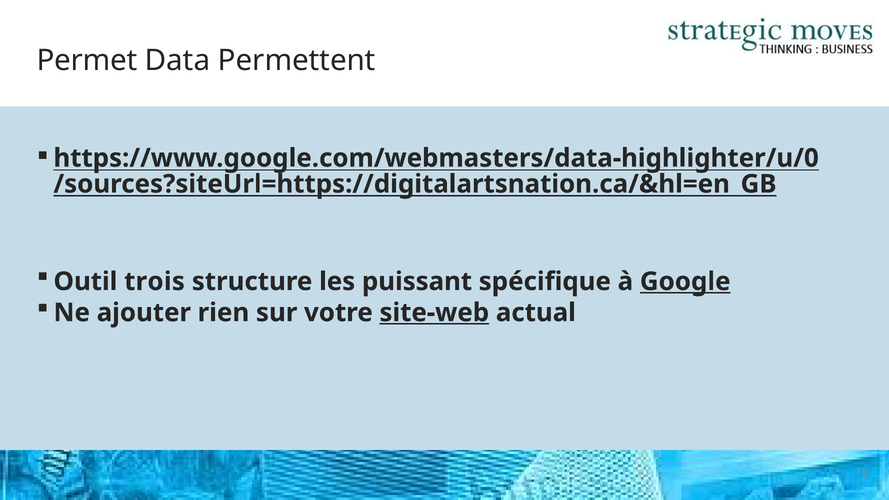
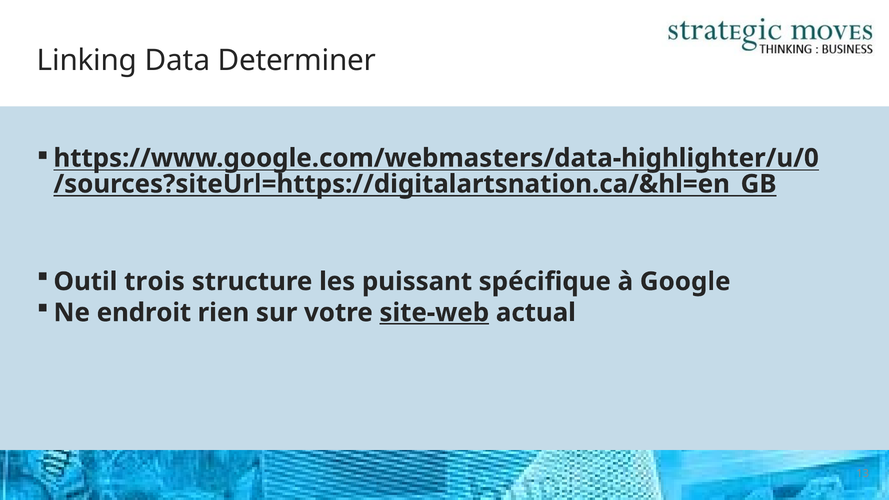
Permet: Permet -> Linking (87, 61)
Permettent: Permettent -> Determiner (297, 61)
Google underline: present -> none (685, 282)
ajouter: ajouter -> endroit (144, 313)
